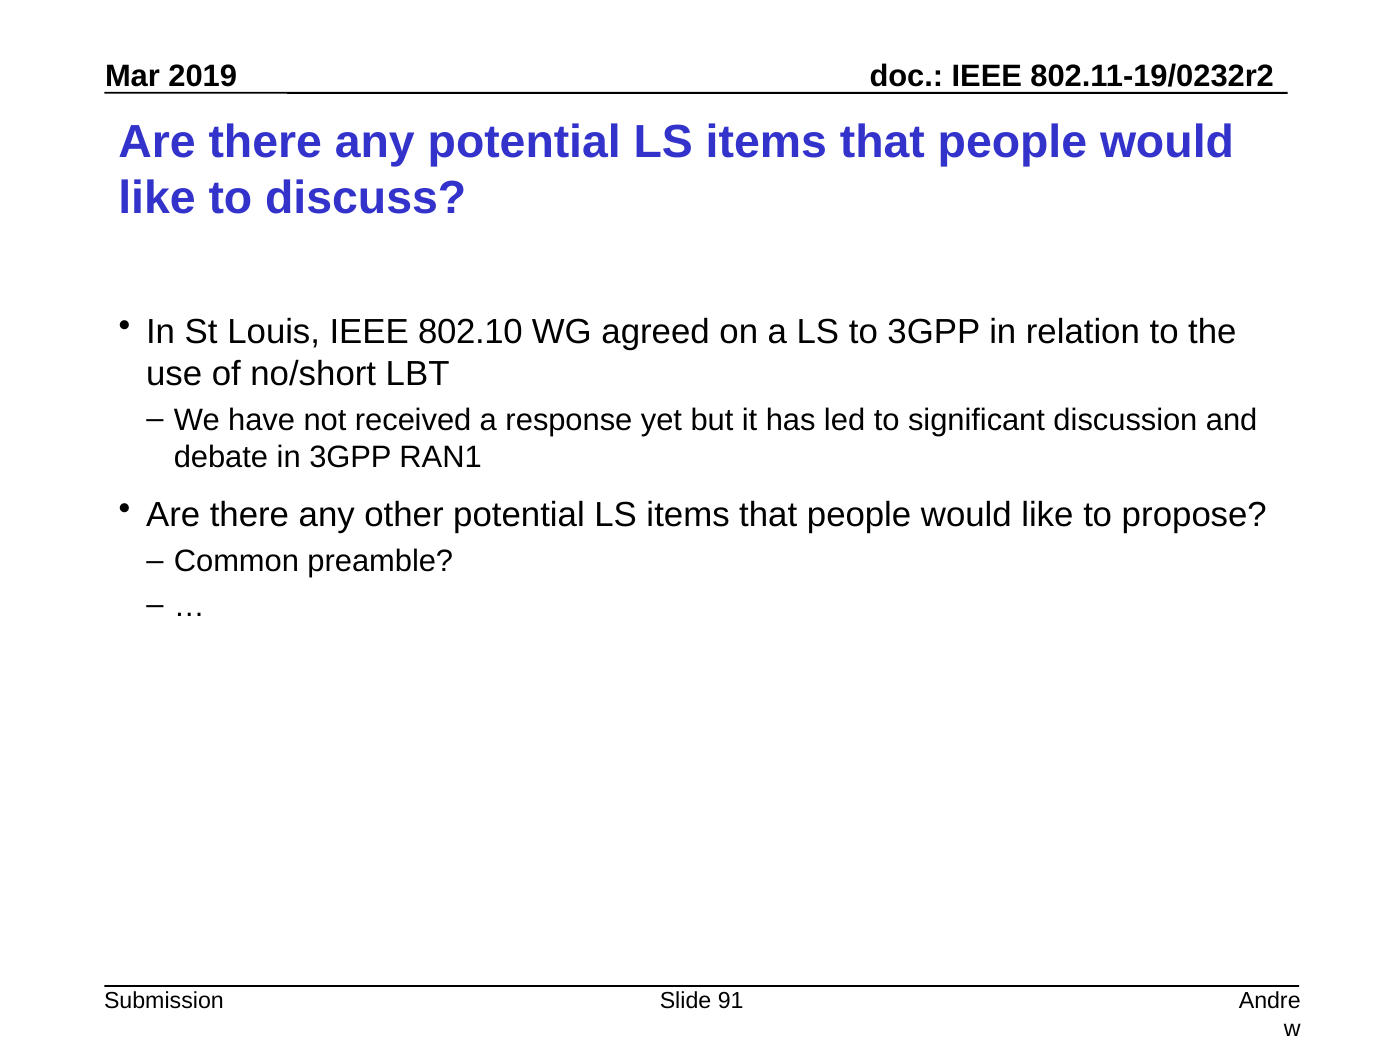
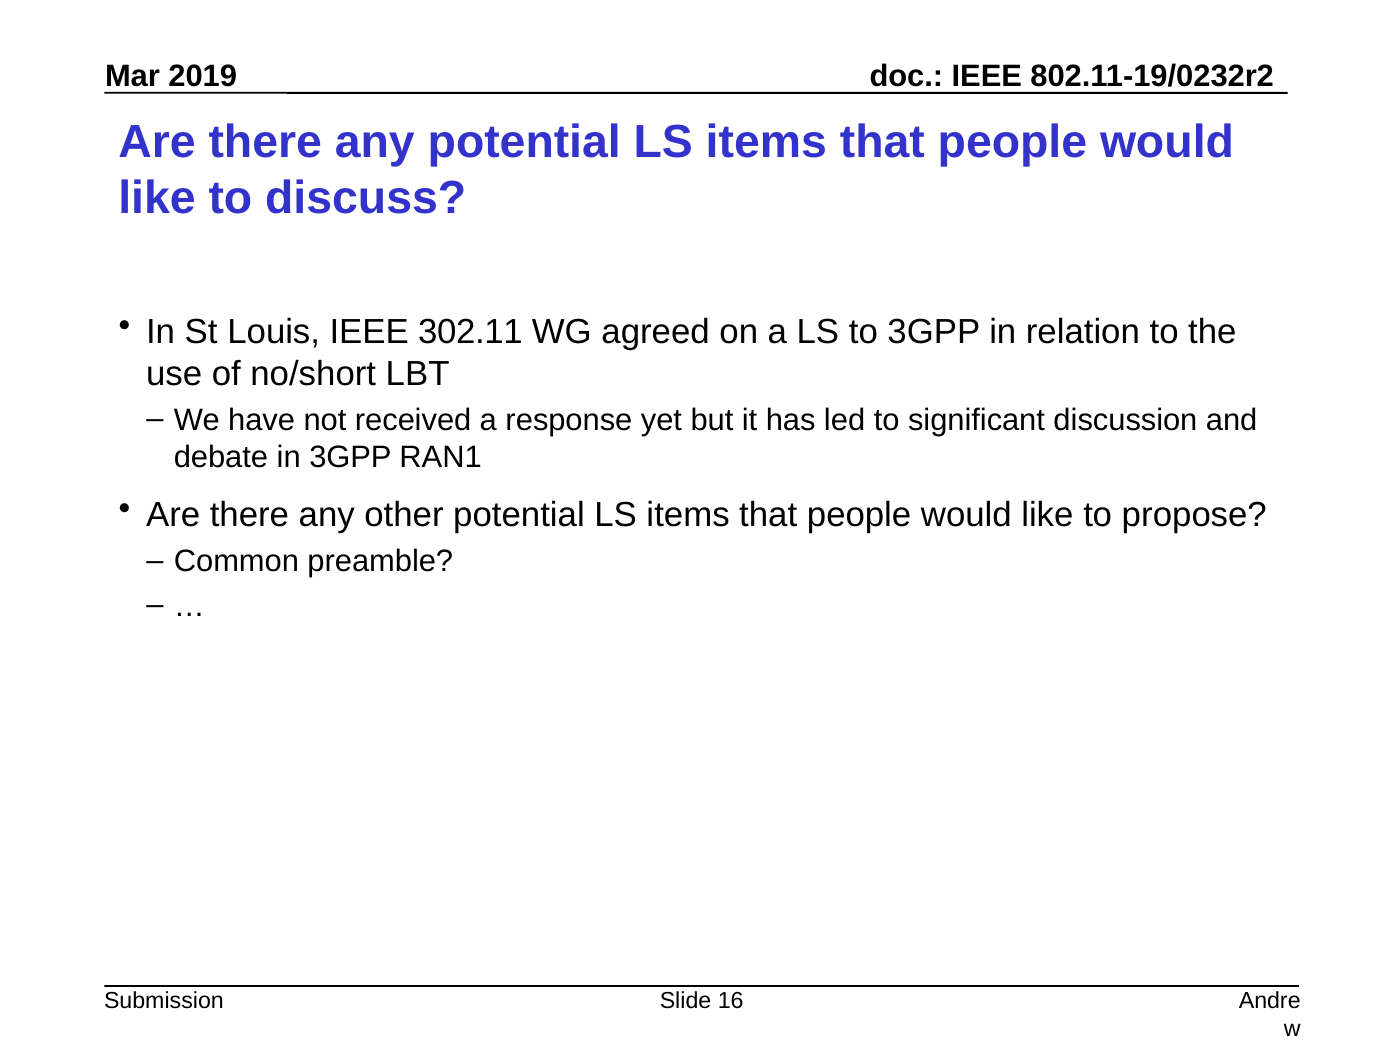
802.10: 802.10 -> 302.11 (470, 332)
91: 91 -> 16 (731, 1001)
